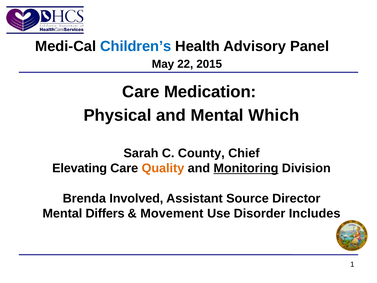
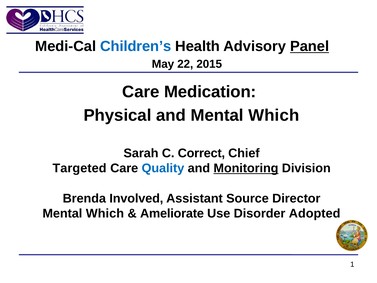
Panel underline: none -> present (310, 46)
County: County -> Correct (201, 153)
Elevating: Elevating -> Targeted (80, 168)
Quality colour: orange -> blue (163, 168)
Differs: Differs -> Which (105, 213)
Movement: Movement -> Ameliorate (172, 213)
Includes: Includes -> Adopted (315, 213)
